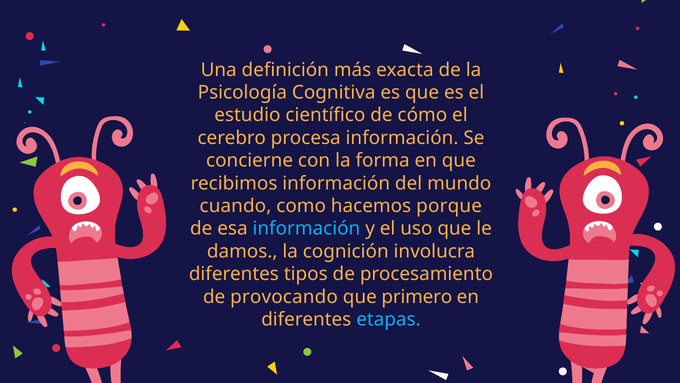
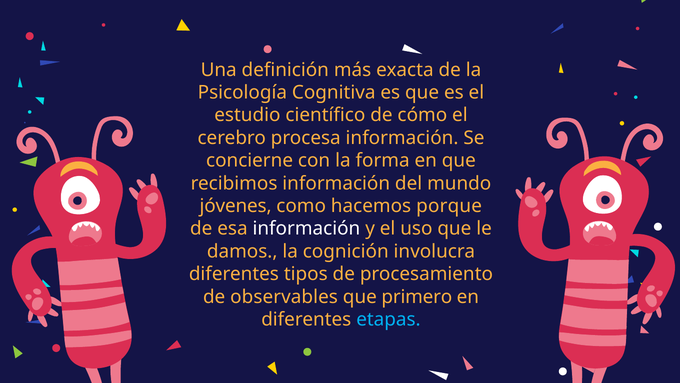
cuando: cuando -> jóvenes (236, 206)
información colour: light blue -> white (306, 228)
provocando: provocando -> observables (284, 296)
